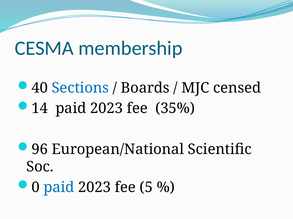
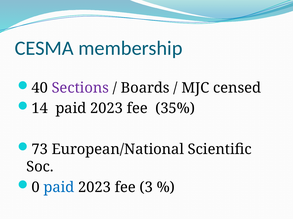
Sections colour: blue -> purple (80, 88)
96: 96 -> 73 (40, 150)
5: 5 -> 3 (146, 188)
